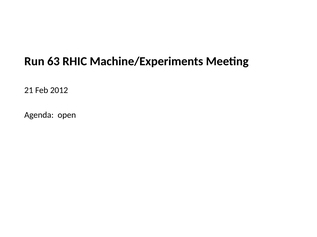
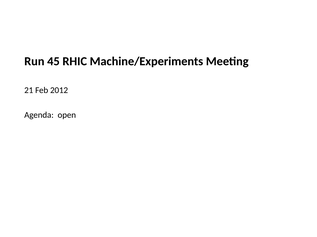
63: 63 -> 45 (53, 62)
